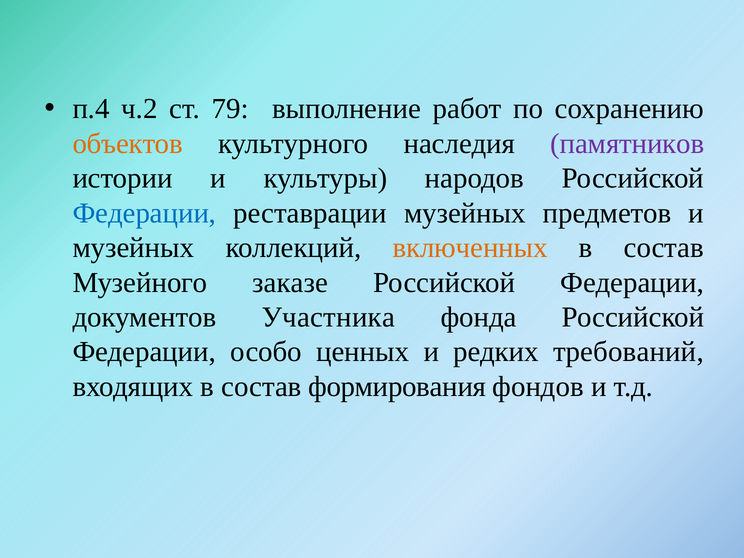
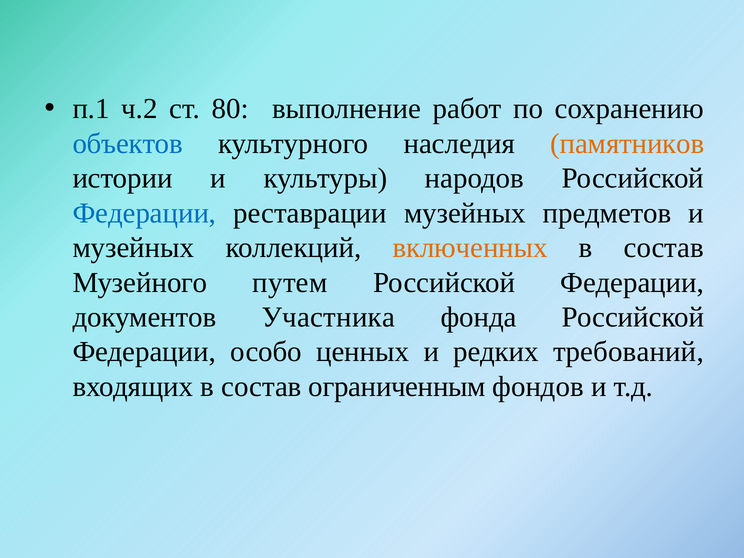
п.4: п.4 -> п.1 (91, 109)
79: 79 -> 80 (230, 109)
объектов colour: orange -> blue (128, 143)
памятников colour: purple -> orange (627, 143)
заказе: заказе -> путем (290, 282)
формирования: формирования -> ограниченным (397, 387)
